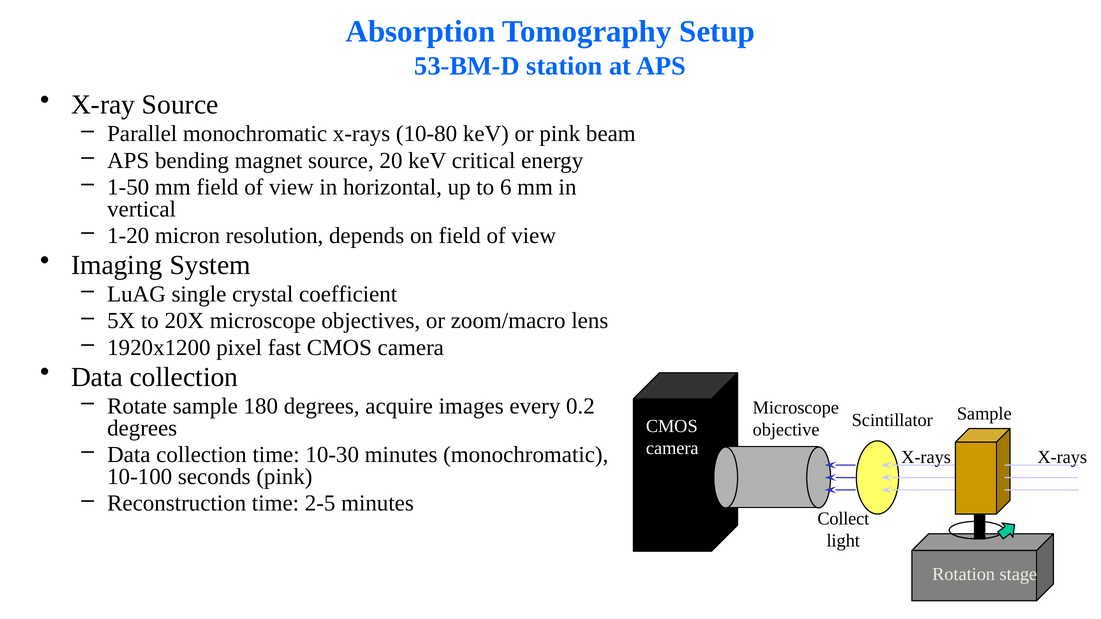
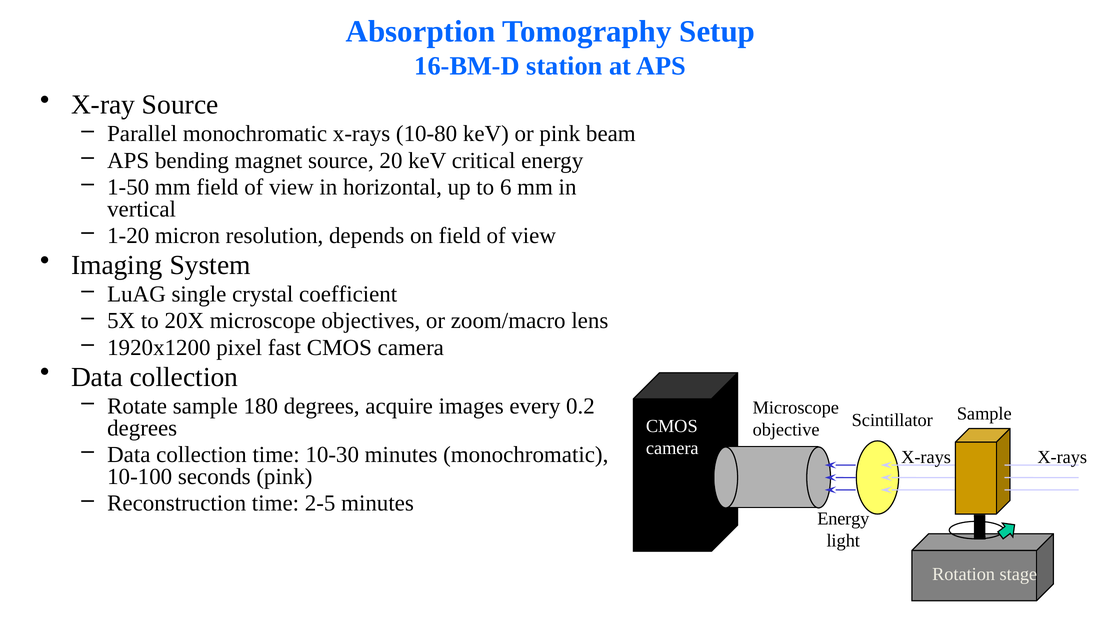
53-BM-D: 53-BM-D -> 16-BM-D (467, 66)
Collect: Collect -> Energy (843, 519)
